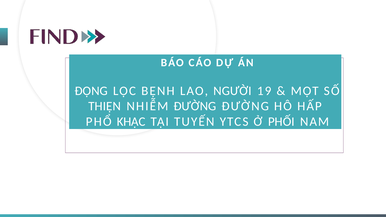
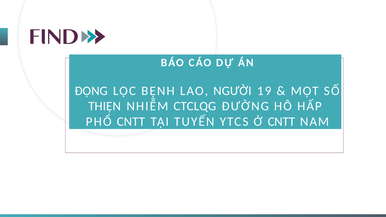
NHIỄM ĐƯỜNG: ĐƯỜNG -> CTCLQG (195, 106)
PHỔ KHẠC: KHẠC -> CNTT (131, 122)
Ở PHỐI: PHỐI -> CNTT (281, 122)
